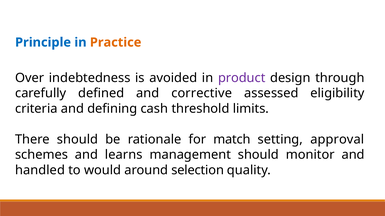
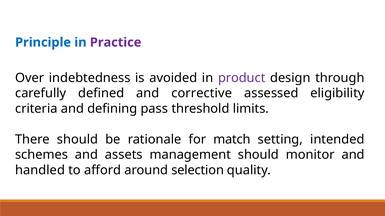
Practice colour: orange -> purple (116, 42)
cash: cash -> pass (154, 109)
approval: approval -> intended (337, 140)
learns: learns -> assets (124, 155)
would: would -> afford (103, 171)
